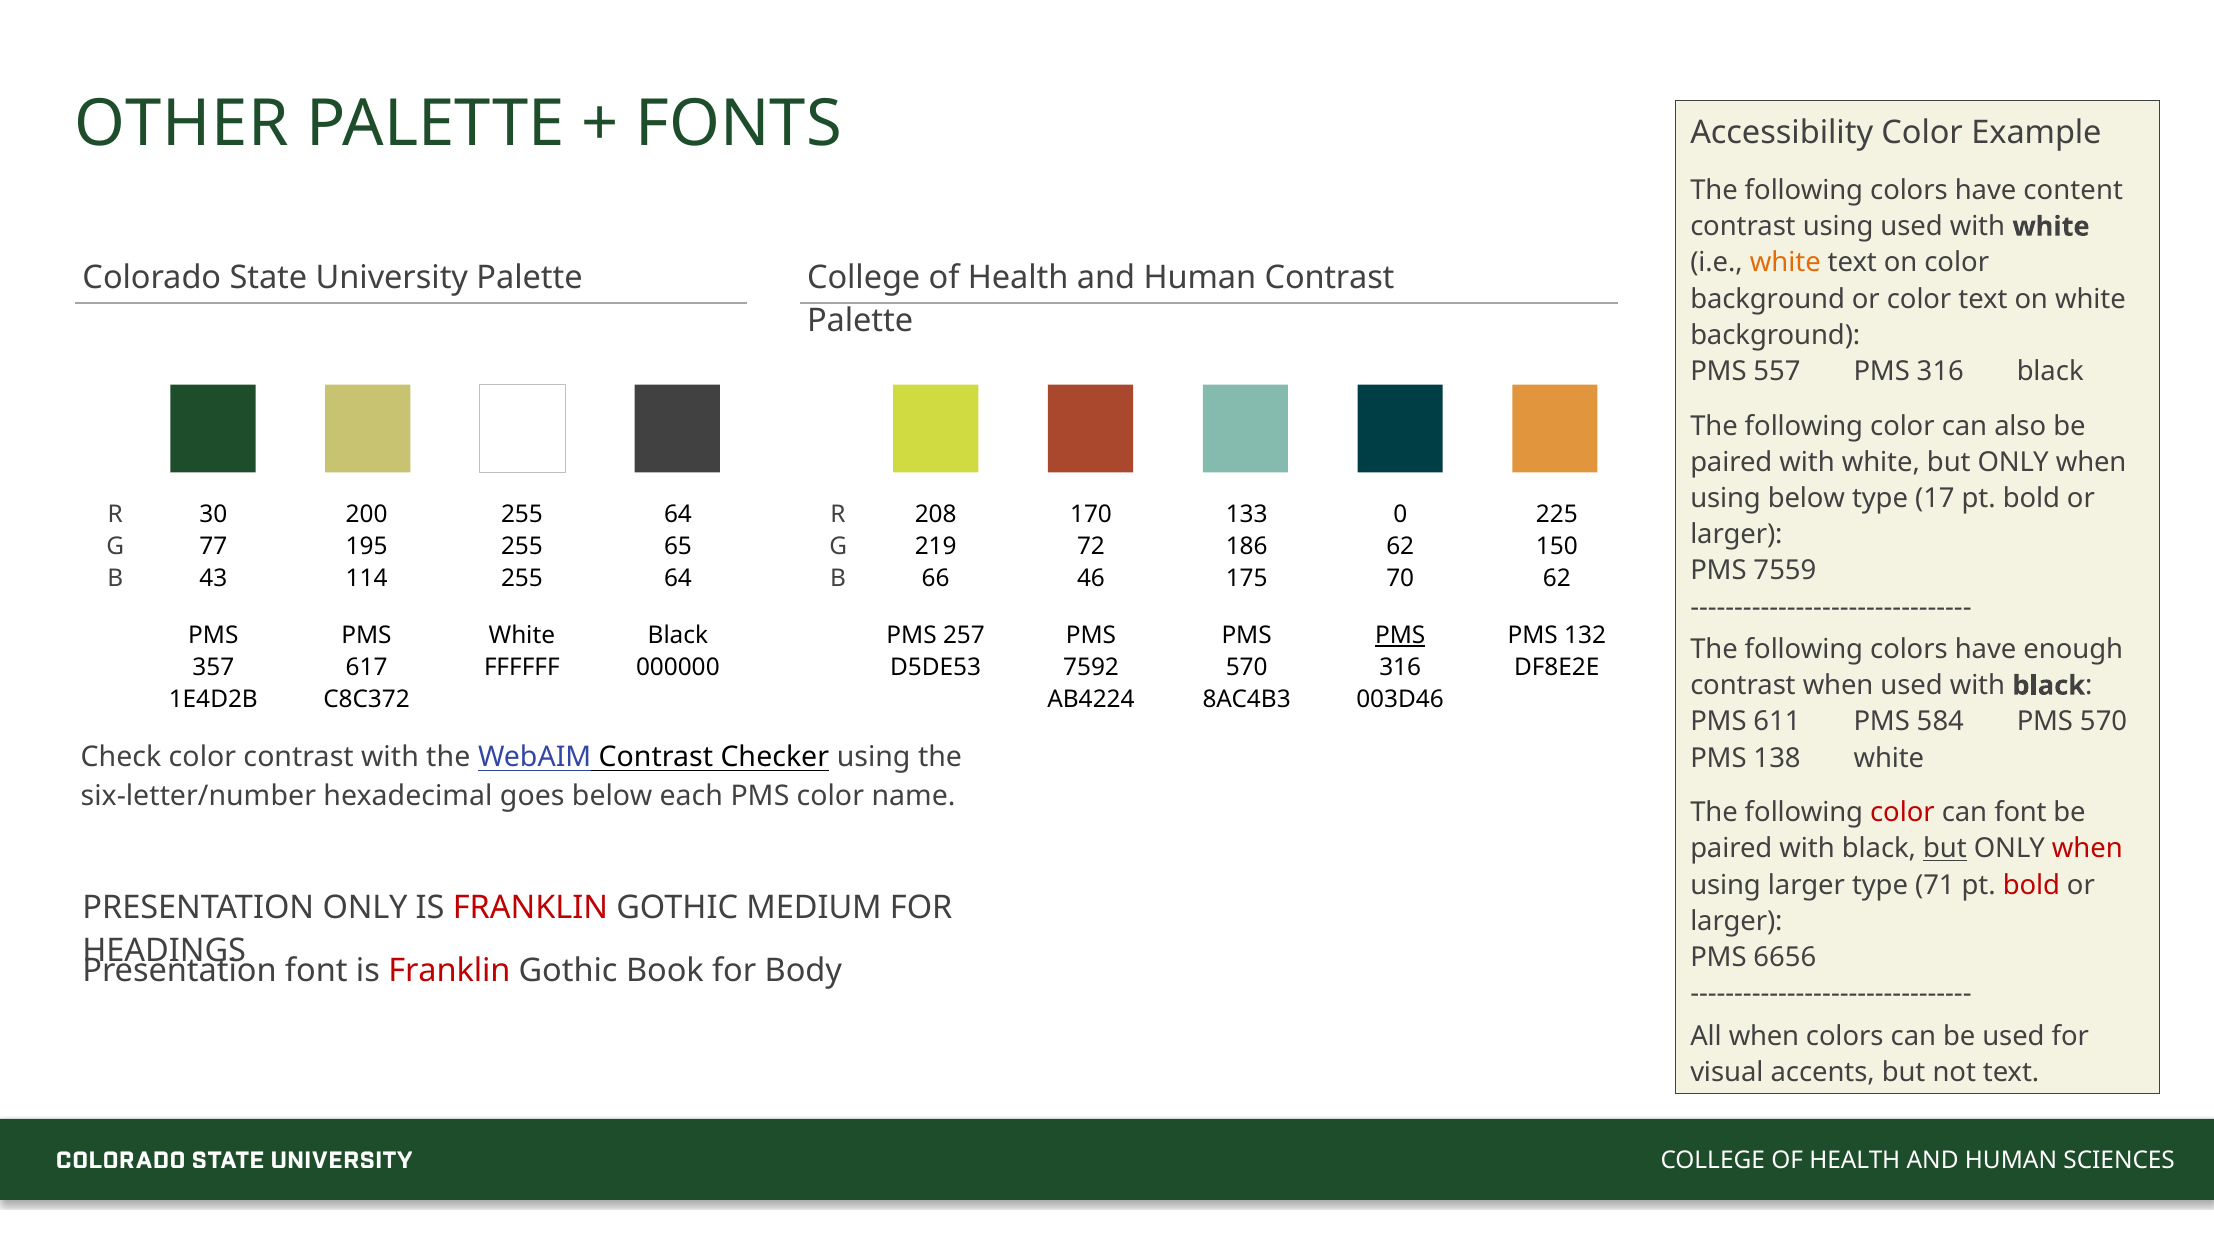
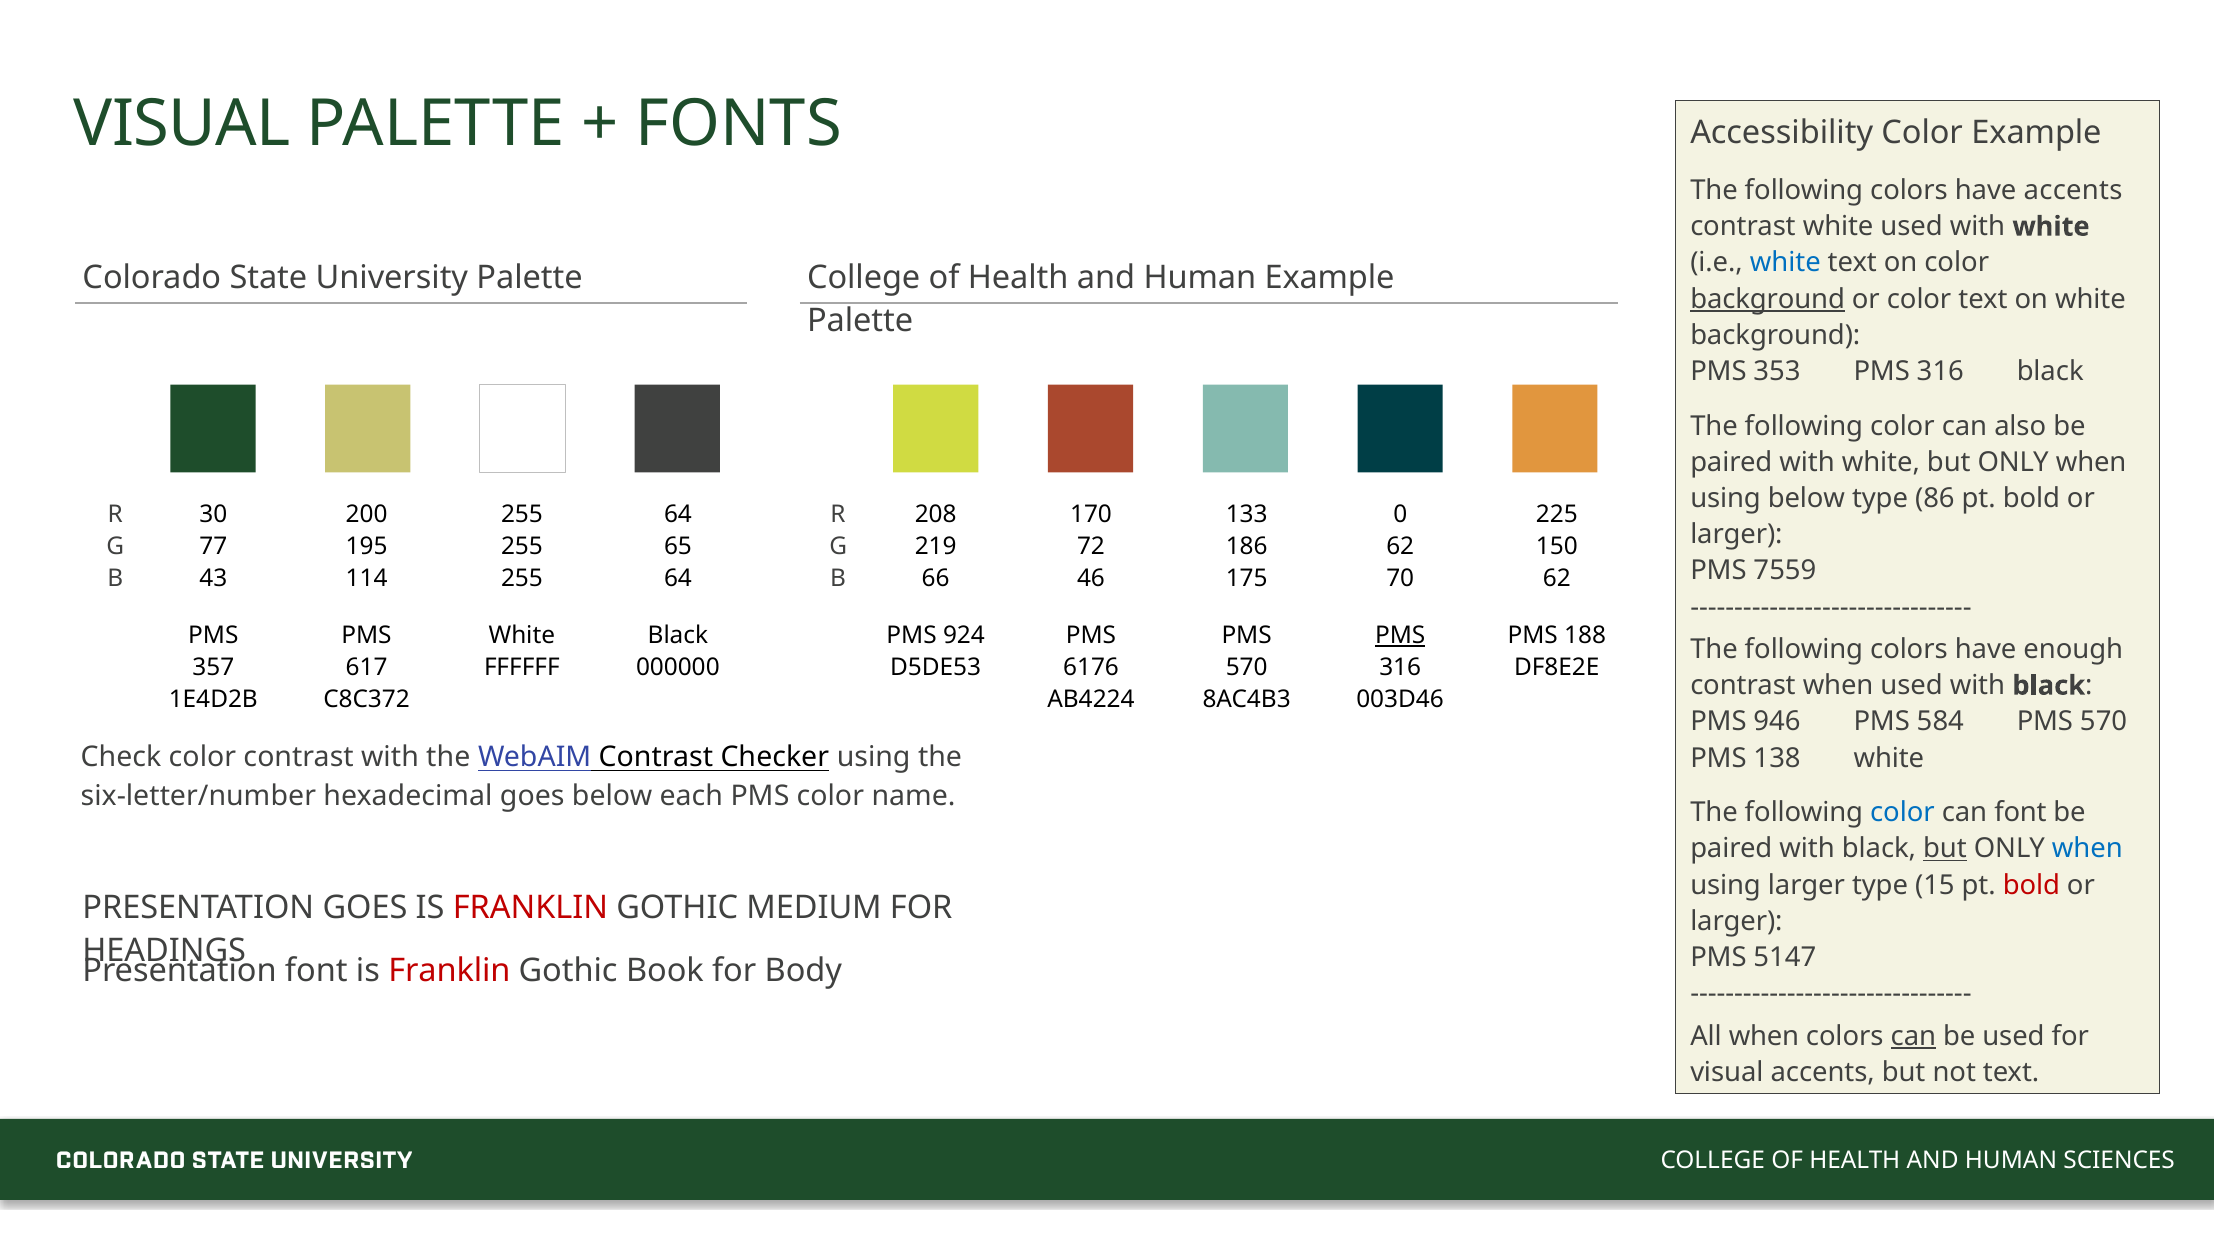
OTHER: OTHER -> VISUAL (182, 125)
have content: content -> accents (2073, 190)
contrast using: using -> white (1838, 227)
white colour: orange -> blue (1785, 263)
Human Contrast: Contrast -> Example (1330, 278)
background underline: none -> present (1768, 299)
557: 557 -> 353 (1777, 372)
17: 17 -> 86 (1935, 499)
257: 257 -> 924 (964, 636)
132: 132 -> 188 (1585, 636)
7592: 7592 -> 6176 (1091, 668)
611: 611 -> 946 (1777, 722)
color colour: red -> blue (1902, 813)
when colour: red -> blue (2087, 849)
71: 71 -> 15 (1935, 885)
PRESENTATION ONLY: ONLY -> GOES (365, 908)
6656: 6656 -> 5147 (1785, 958)
can underline: none -> present (1913, 1036)
